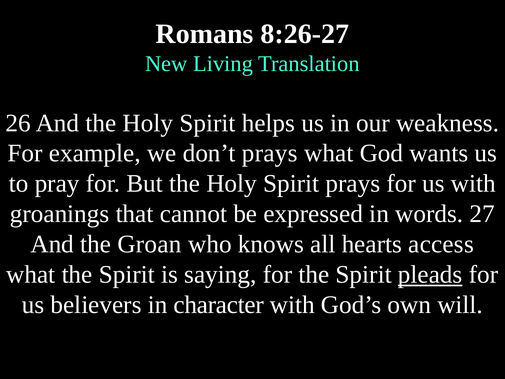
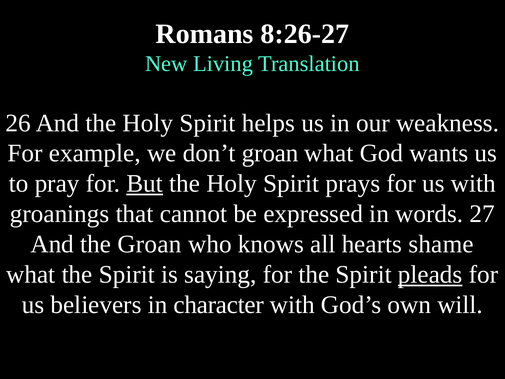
don’t prays: prays -> groan (270, 153)
But underline: none -> present (145, 184)
access: access -> shame (441, 244)
